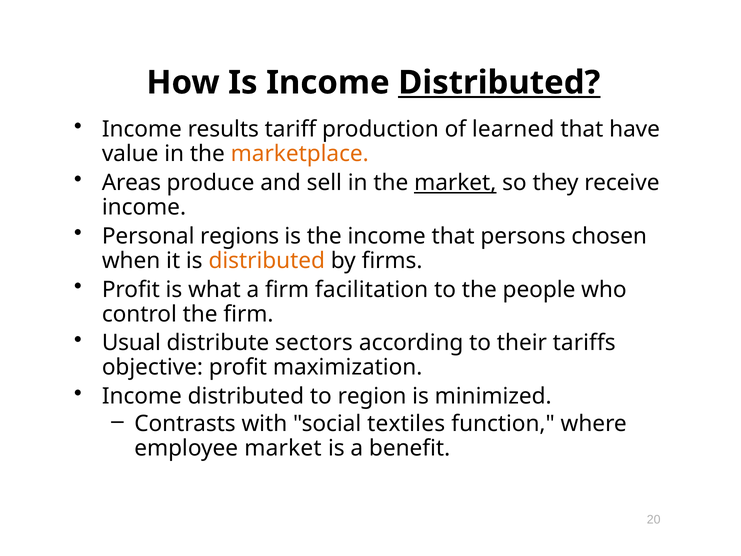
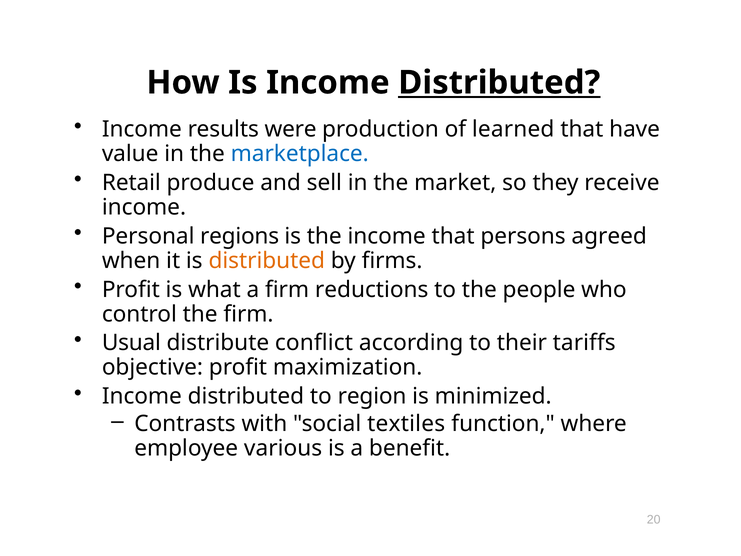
tariff: tariff -> were (291, 129)
marketplace colour: orange -> blue (300, 154)
Areas: Areas -> Retail (131, 183)
market underline: present -> none (455, 183)
chosen: chosen -> agreed (609, 236)
facilitation: facilitation -> reductions (372, 289)
sectors: sectors -> conflict (314, 343)
employee market: market -> various (283, 448)
